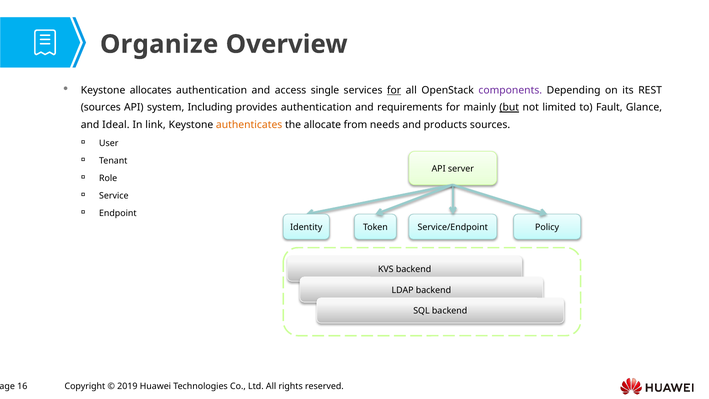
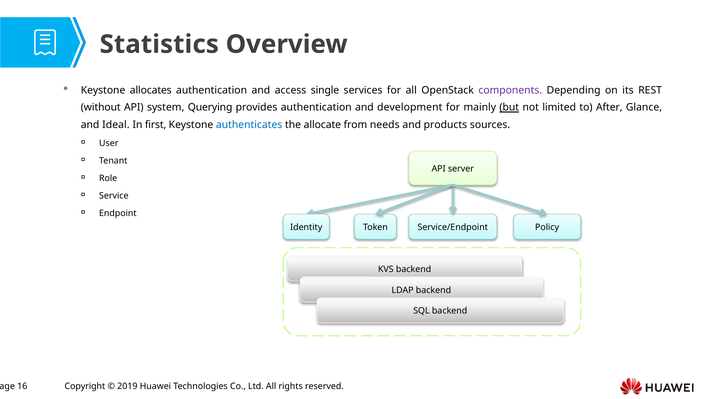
Organize: Organize -> Statistics (159, 44)
for underline: present -> none (394, 90)
sources: sources -> without (101, 107)
Including: Including -> Querying (210, 107)
requirements: requirements -> development (410, 107)
Fault: Fault -> After (609, 107)
link: link -> first (156, 125)
authenticates colour: orange -> blue (249, 125)
